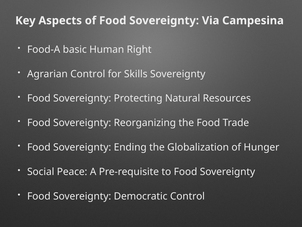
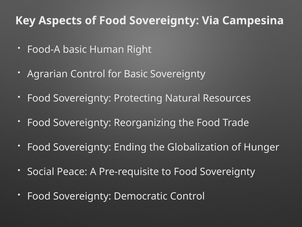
for Skills: Skills -> Basic (136, 74)
